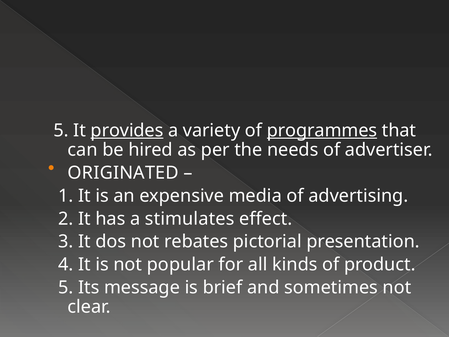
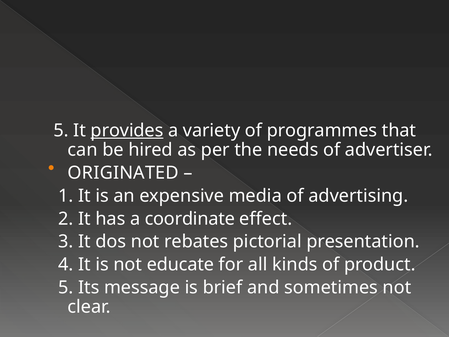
programmes underline: present -> none (322, 130)
stimulates: stimulates -> coordinate (190, 219)
popular: popular -> educate (180, 264)
